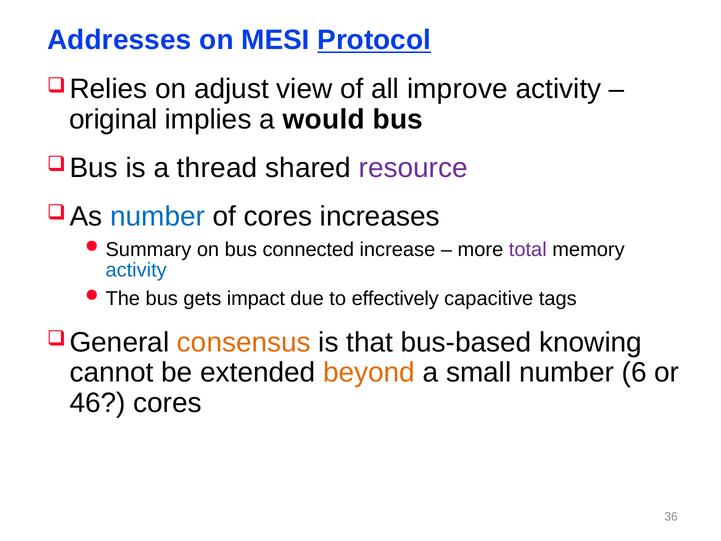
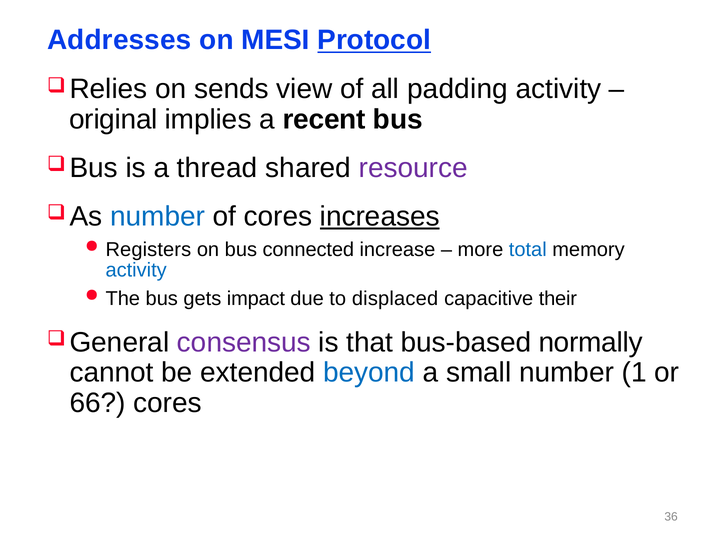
adjust: adjust -> sends (231, 89)
improve: improve -> padding (457, 89)
would: would -> recent (324, 119)
increases underline: none -> present (380, 216)
Summary: Summary -> Registers (148, 249)
total colour: purple -> blue (528, 249)
effectively: effectively -> displaced (395, 298)
tags: tags -> their (558, 298)
consensus colour: orange -> purple (244, 342)
knowing: knowing -> normally (591, 342)
beyond colour: orange -> blue (369, 373)
6: 6 -> 1 (634, 373)
46: 46 -> 66 (98, 403)
